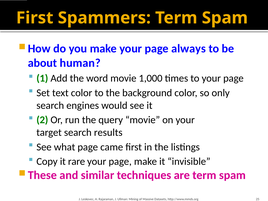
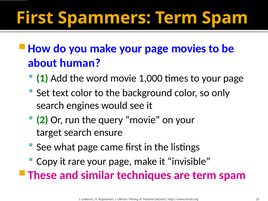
always: always -> movies (189, 49)
results: results -> ensure (108, 132)
